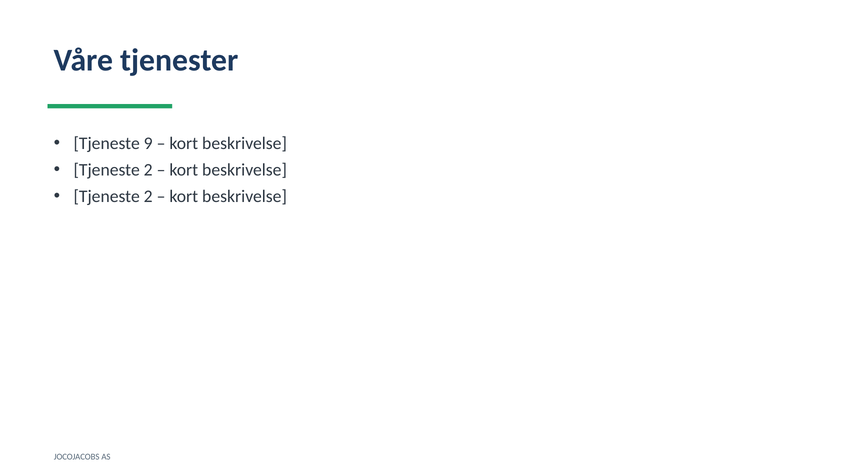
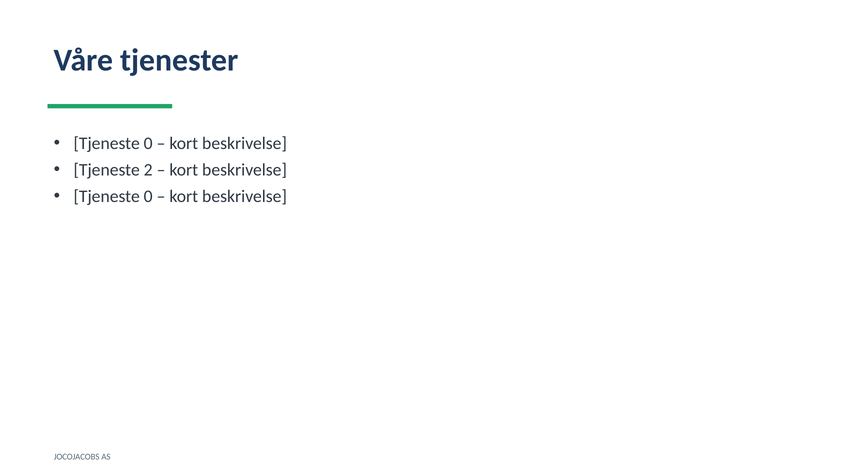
9: 9 -> 0 (148, 143)
2: 2 -> 0 (148, 196)
